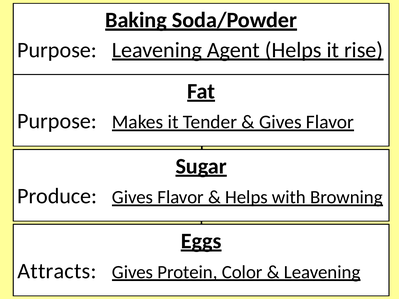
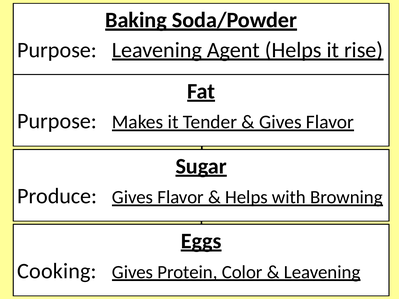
Attracts: Attracts -> Cooking (57, 271)
